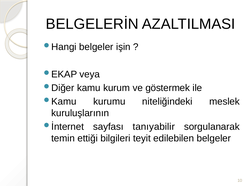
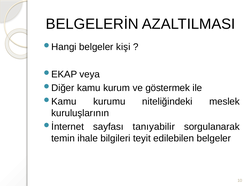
işin: işin -> kişi (123, 47)
ettiği: ettiği -> ihale (88, 138)
